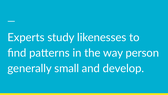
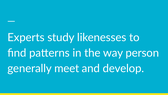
small: small -> meet (67, 68)
